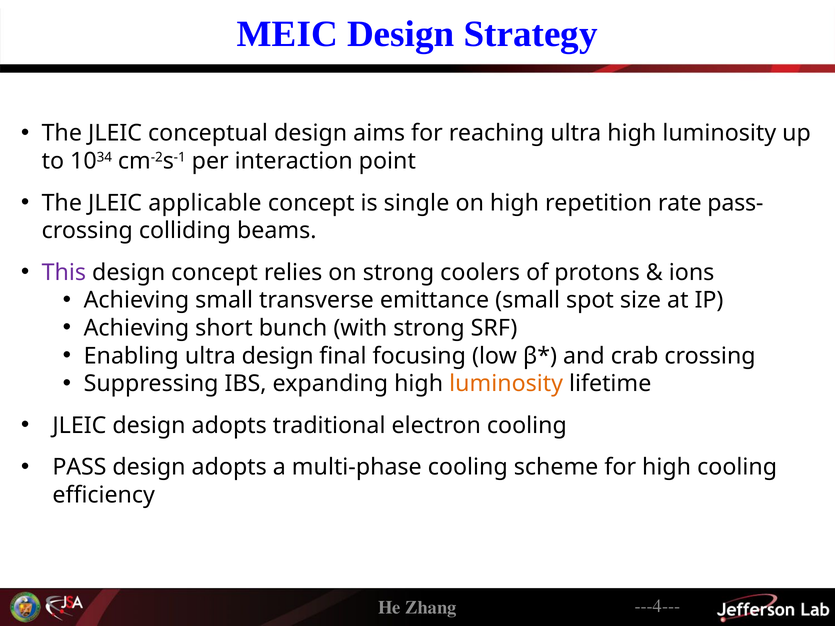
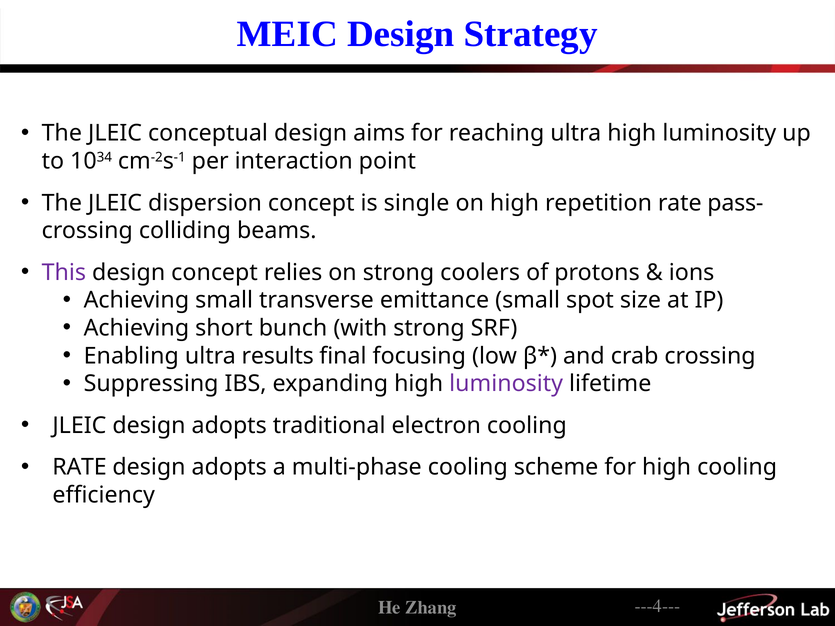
applicable: applicable -> dispersion (205, 203)
ultra design: design -> results (278, 356)
luminosity colour: orange -> purple (506, 384)
PASS: PASS -> RATE (80, 467)
